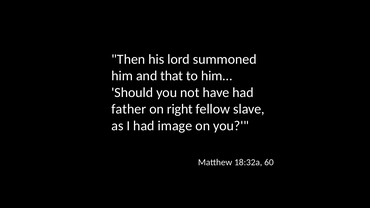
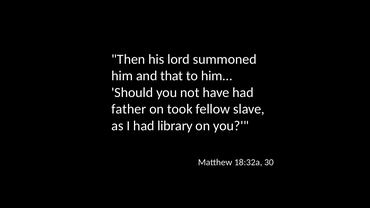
right: right -> took (180, 109)
image: image -> library (175, 126)
60: 60 -> 30 (269, 162)
